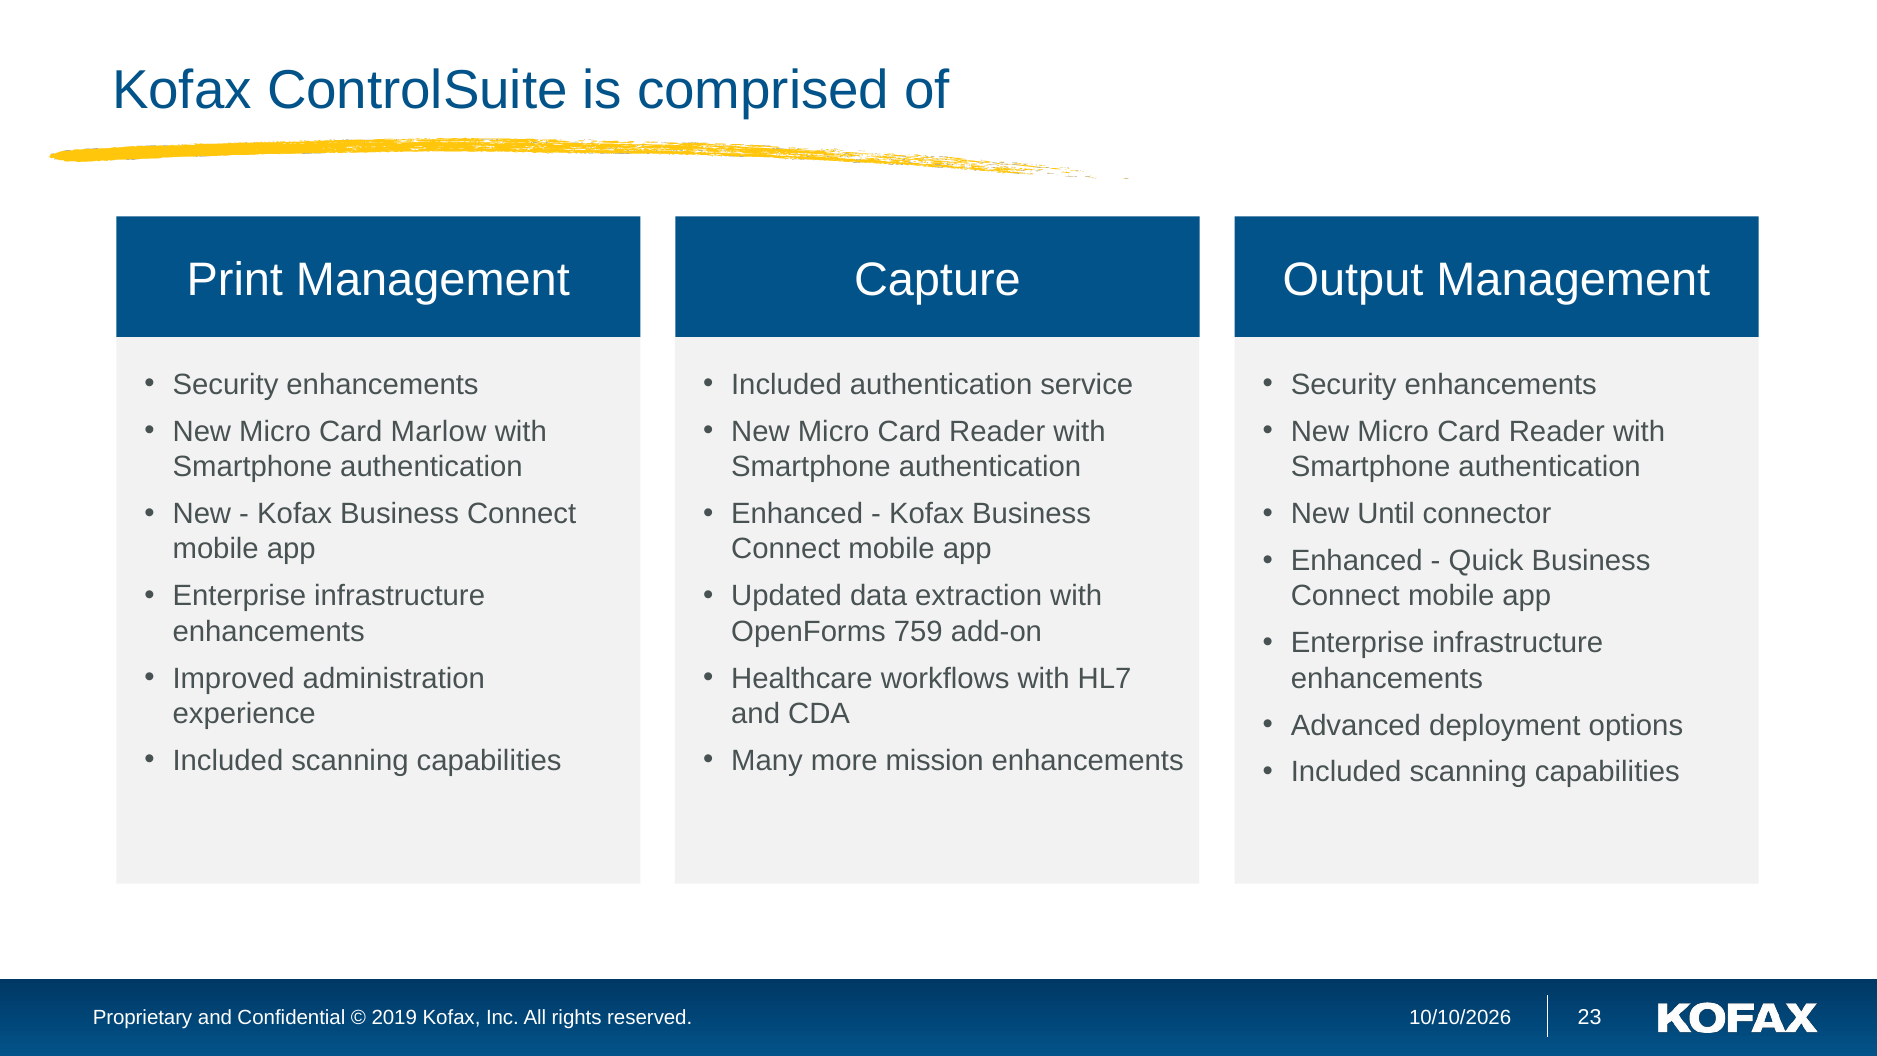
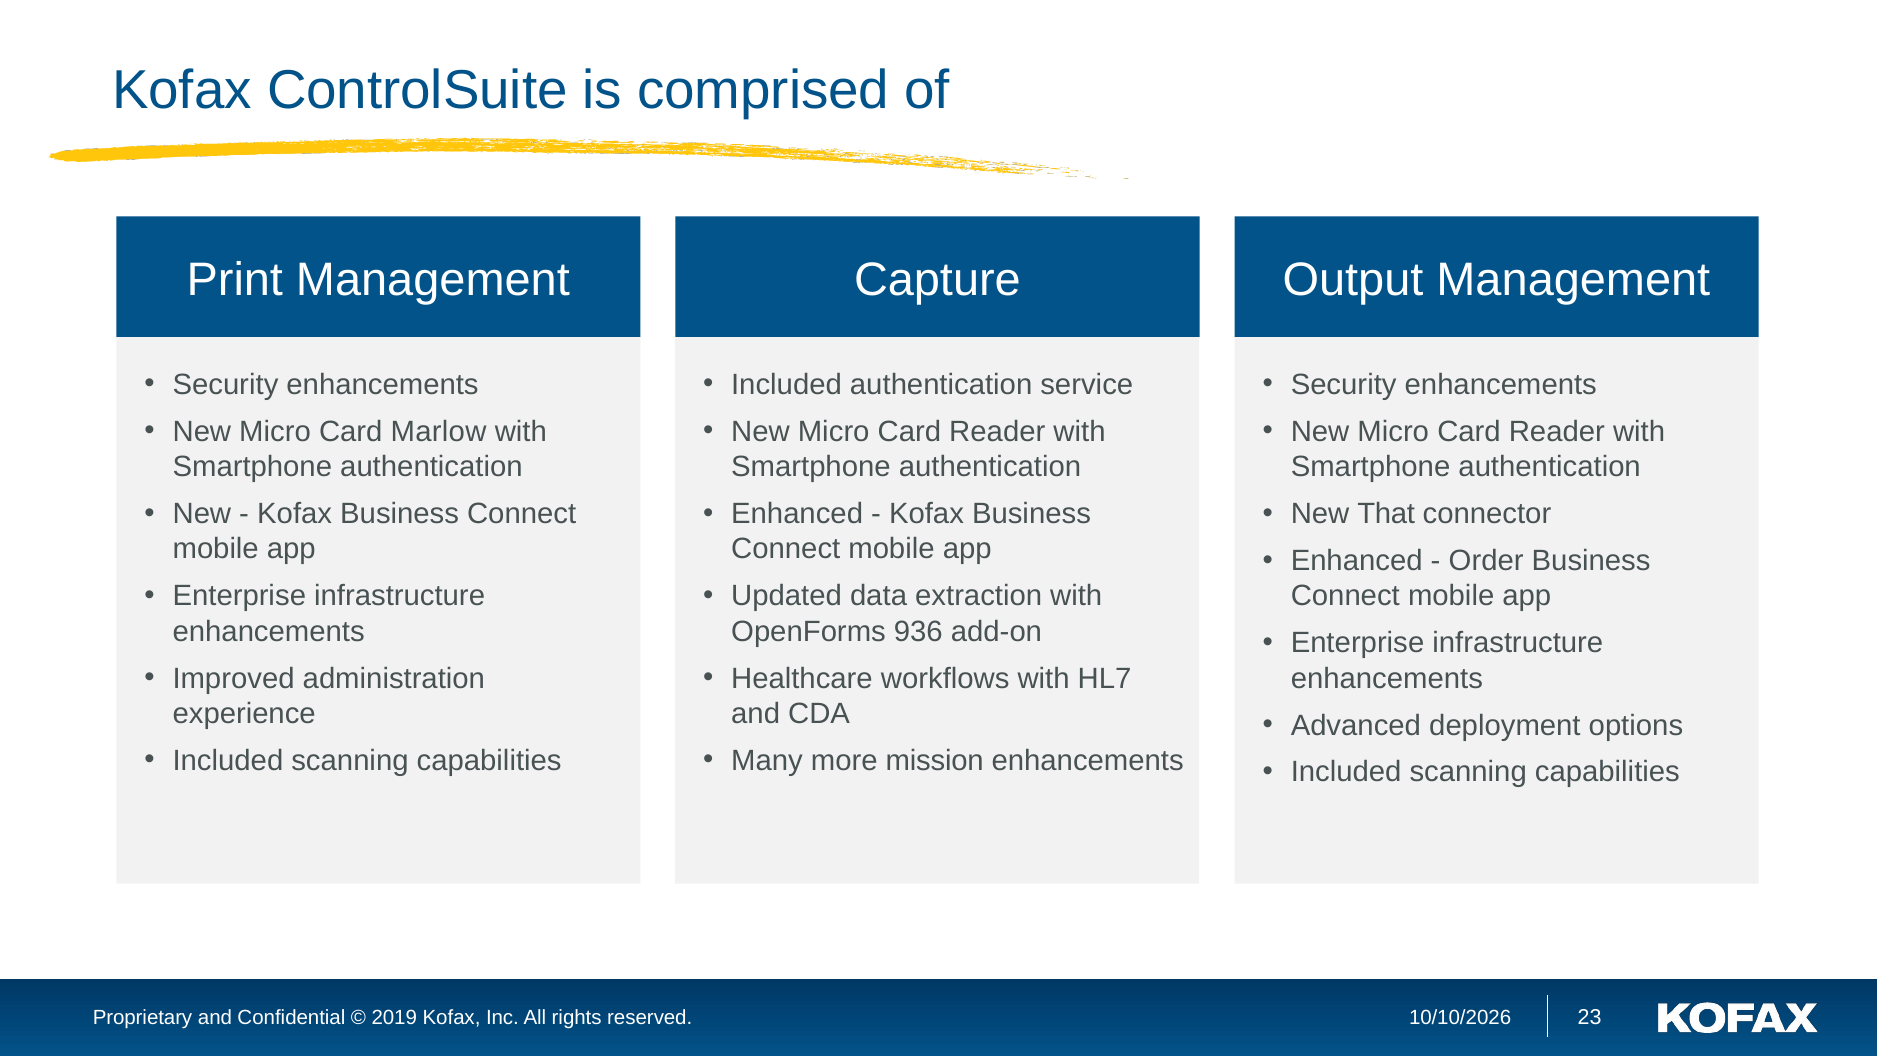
Until: Until -> That (1386, 514)
Quick: Quick -> Order (1486, 561)
759: 759 -> 936 (918, 631)
